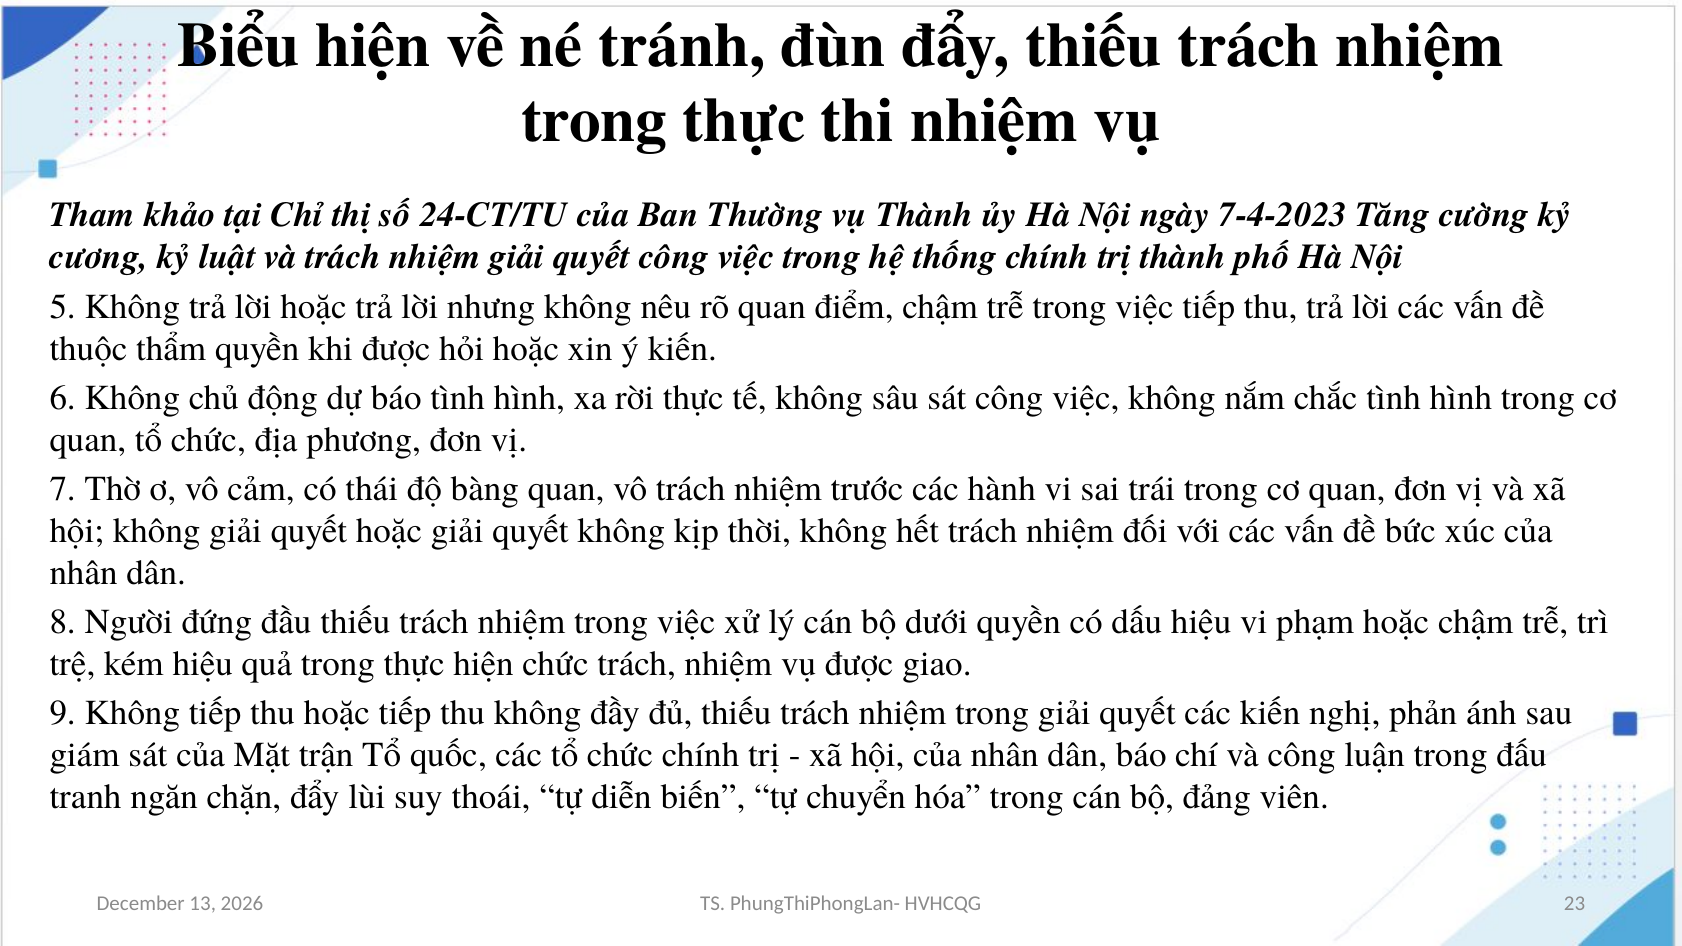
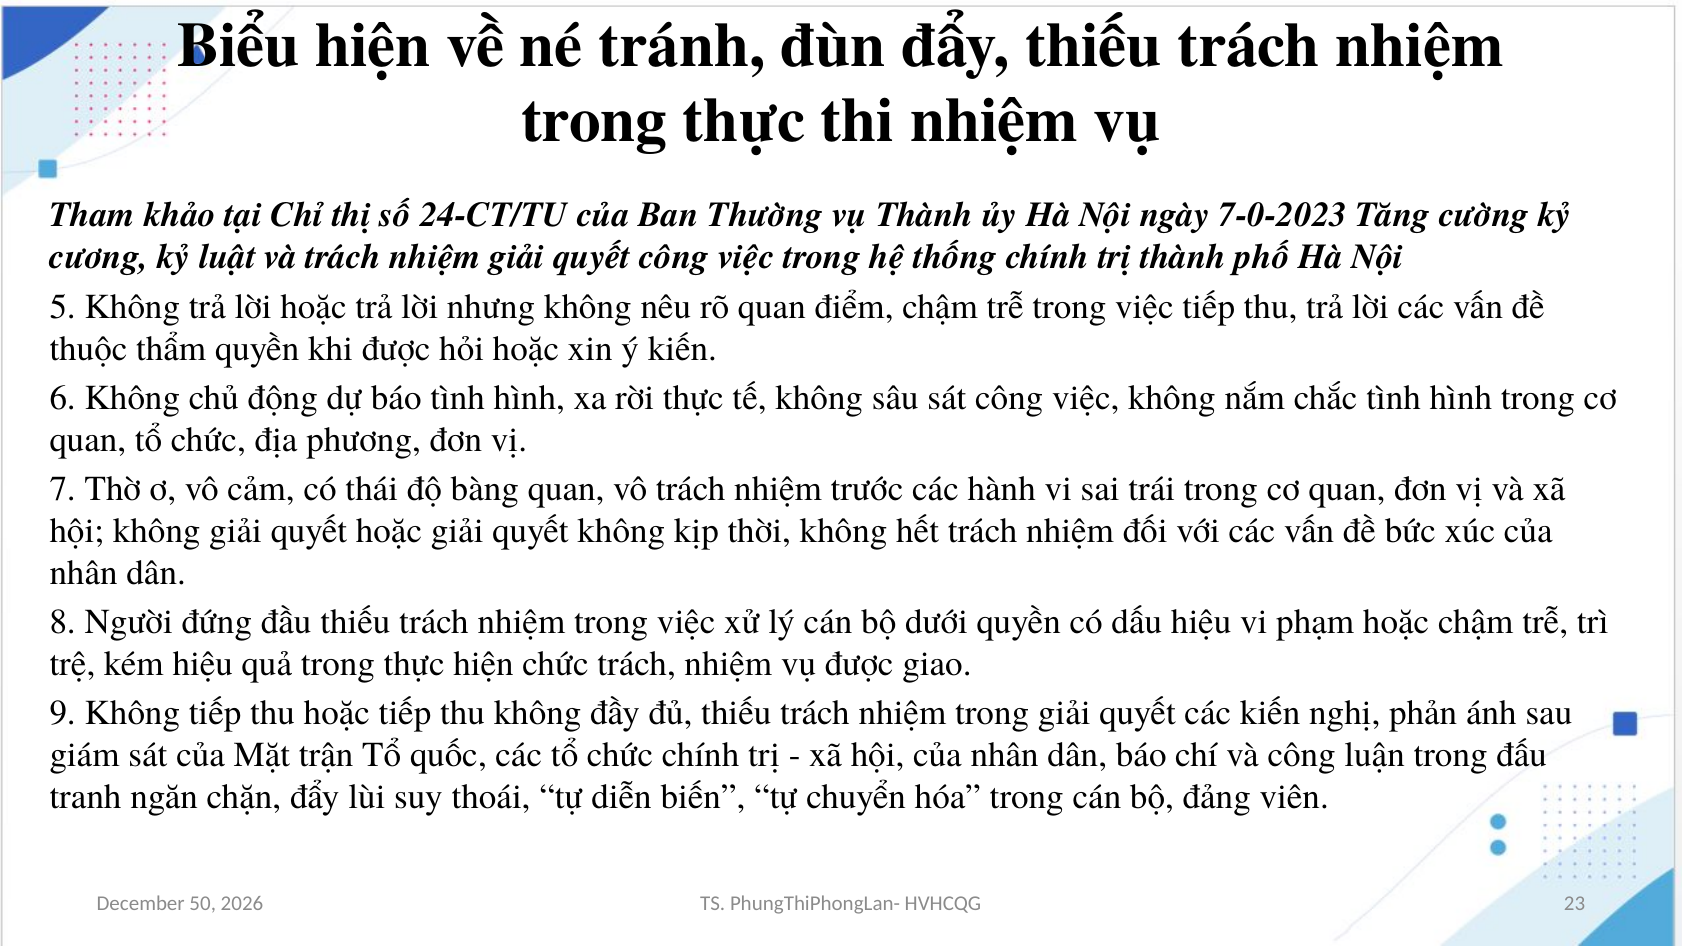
7-4-2023: 7-4-2023 -> 7-0-2023 (1283, 215)
13: 13 -> 50 (203, 903)
